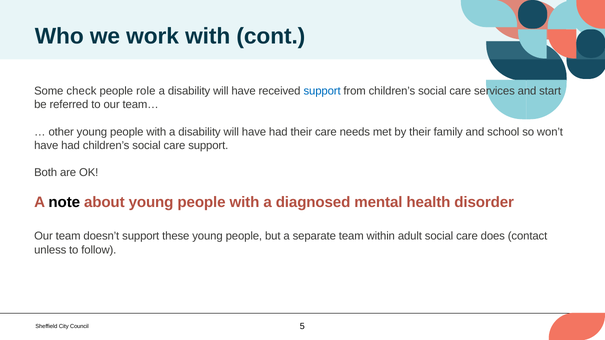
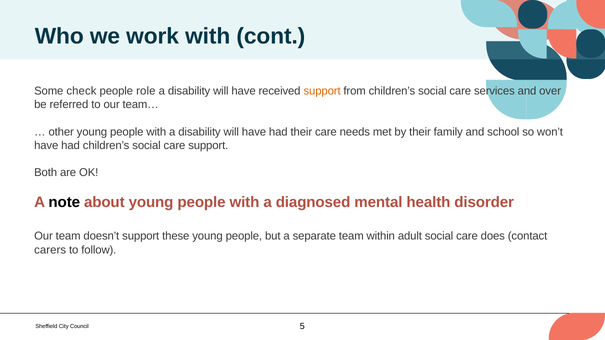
support colour: blue -> orange (322, 91)
start: start -> over (550, 91)
unless: unless -> carers (50, 250)
